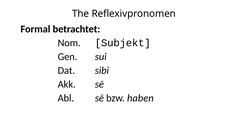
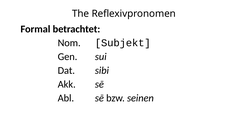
haben: haben -> seinen (140, 98)
